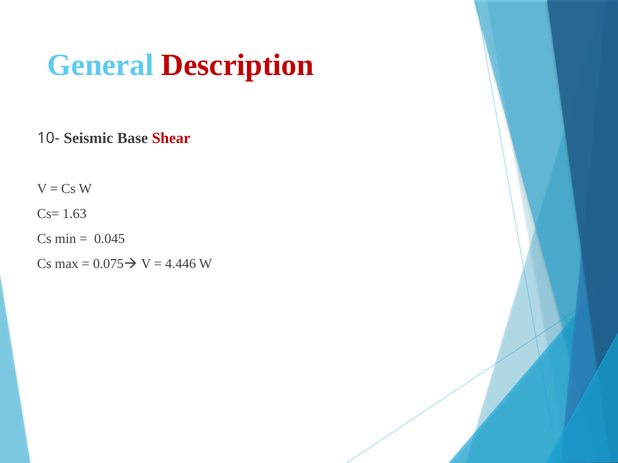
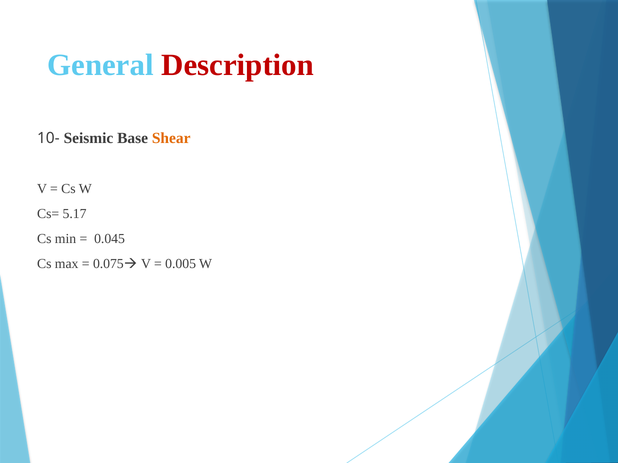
Shear colour: red -> orange (171, 138)
1.63: 1.63 -> 5.17 (75, 214)
4.446: 4.446 -> 0.005 (181, 264)
